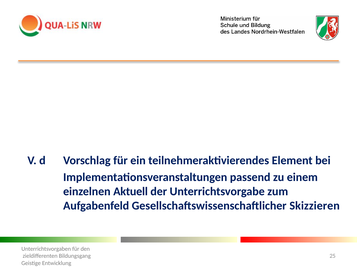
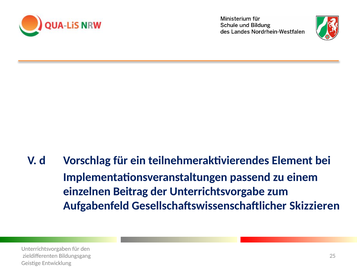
Aktuell: Aktuell -> Beitrag (131, 191)
